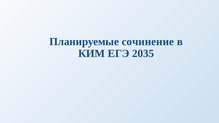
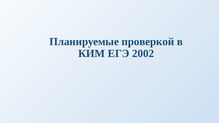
сочинение: сочинение -> проверкой (148, 42)
2035: 2035 -> 2002 (143, 53)
